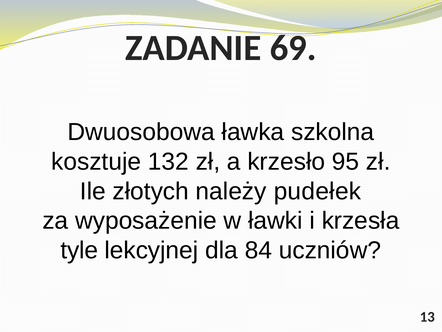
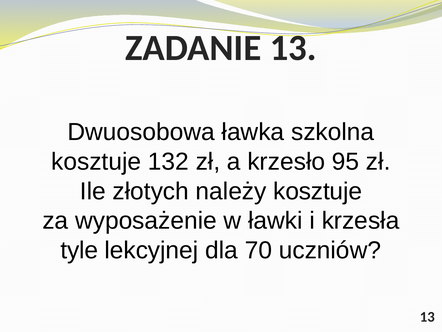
ZADANIE 69: 69 -> 13 (293, 48)
należy pudełek: pudełek -> kosztuje (318, 191)
84: 84 -> 70 (258, 250)
